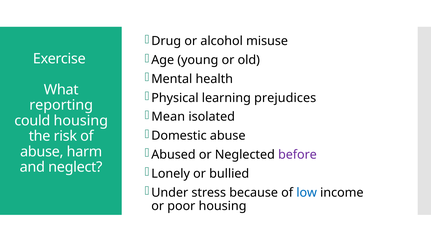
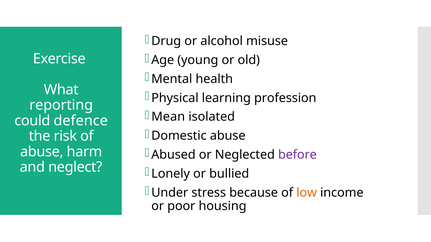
prejudices: prejudices -> profession (285, 98)
could housing: housing -> defence (81, 121)
low colour: blue -> orange (307, 193)
